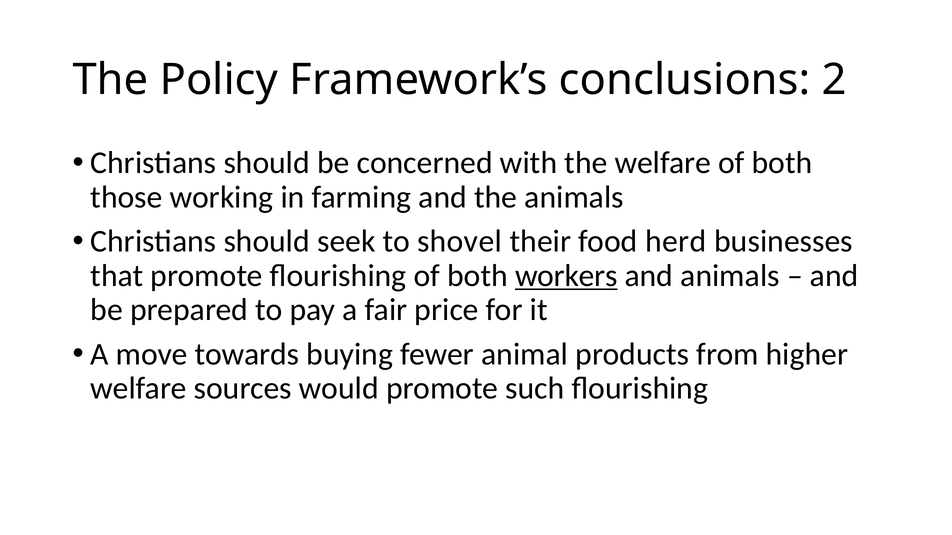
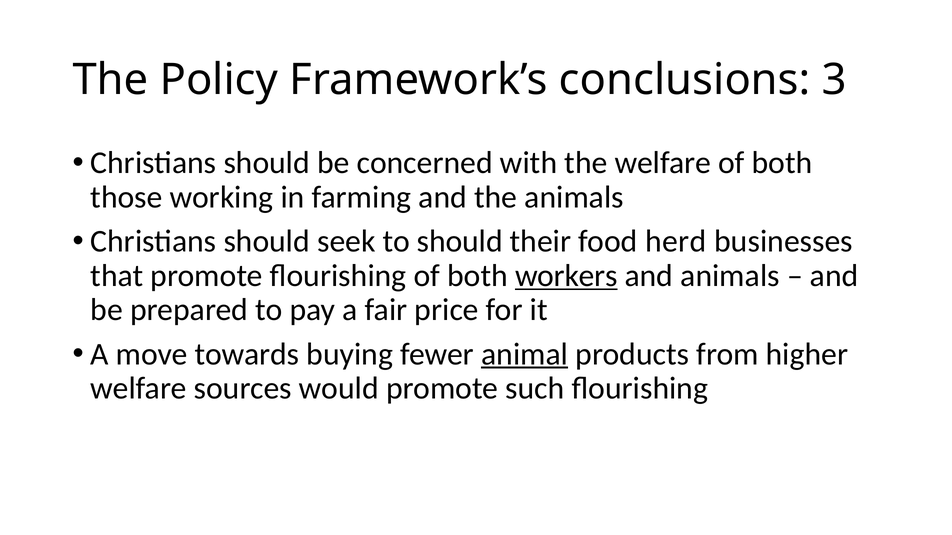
2: 2 -> 3 (834, 80)
to shovel: shovel -> should (460, 242)
animal underline: none -> present (525, 354)
